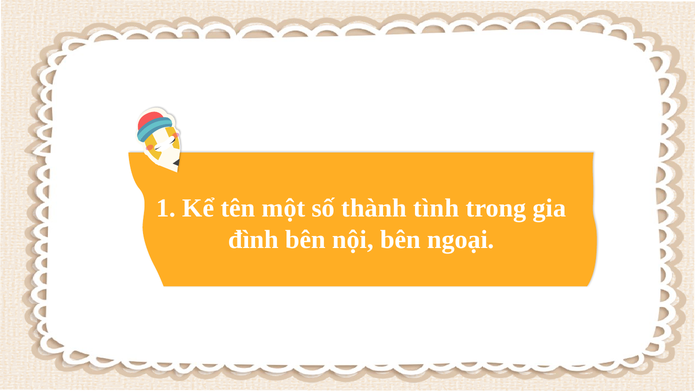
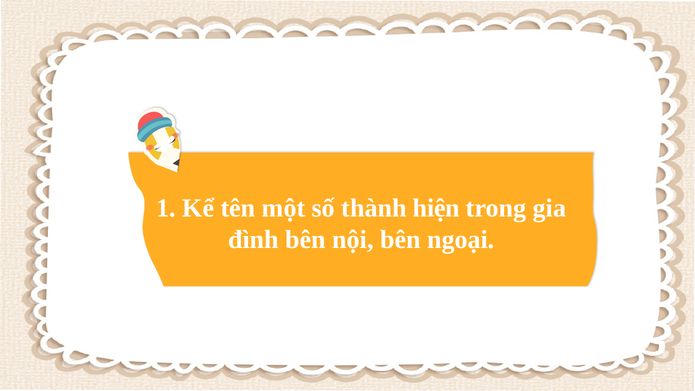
tình: tình -> hiện (436, 208)
